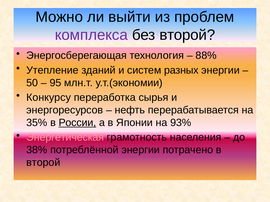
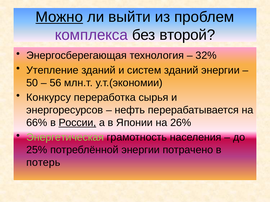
Можно underline: none -> present (59, 17)
88%: 88% -> 32% (206, 56)
систем разных: разных -> зданий (181, 70)
95: 95 -> 56 (55, 83)
35%: 35% -> 66% (37, 123)
93%: 93% -> 26% (181, 123)
Энергетическая colour: pink -> light green (65, 138)
38%: 38% -> 25% (37, 150)
второй: второй -> потерь (43, 163)
